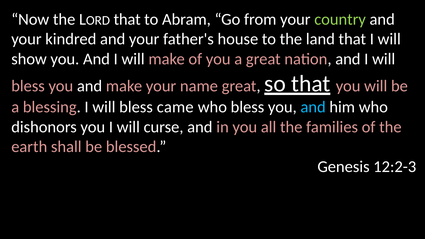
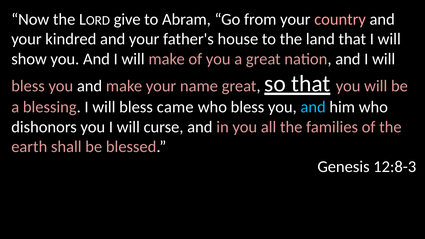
that: that -> give (127, 19)
country colour: light green -> pink (340, 19)
12:2-3: 12:2-3 -> 12:8-3 (395, 167)
